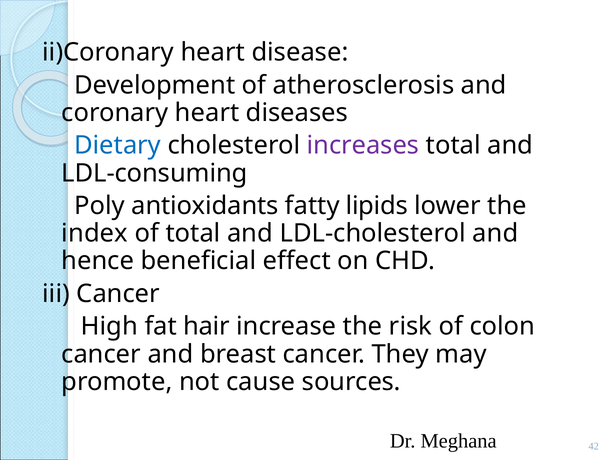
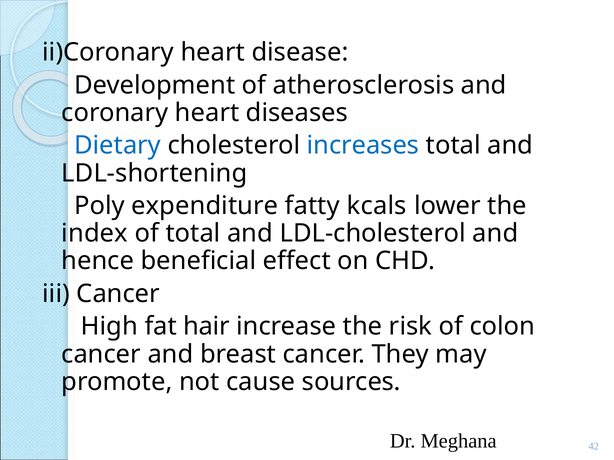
increases colour: purple -> blue (363, 146)
LDL-consuming: LDL-consuming -> LDL-shortening (154, 173)
antioxidants: antioxidants -> expenditure (205, 206)
lipids: lipids -> kcals (377, 206)
